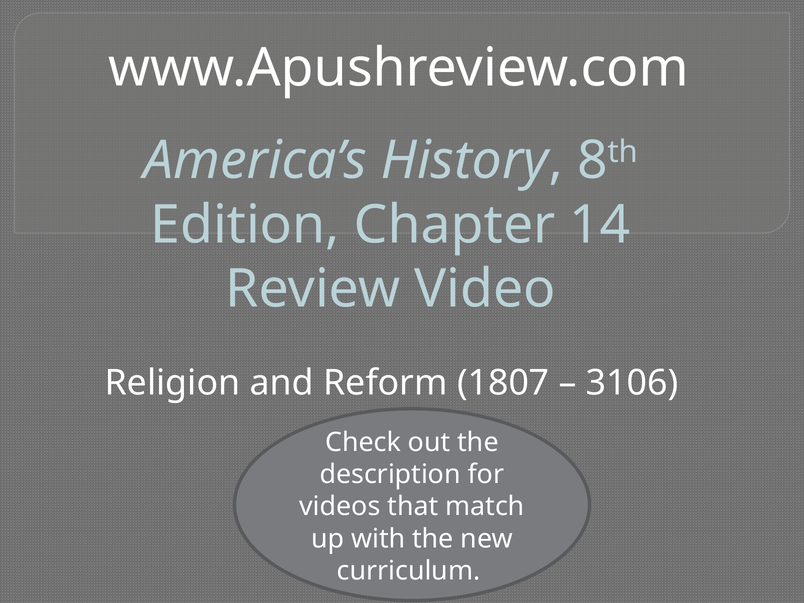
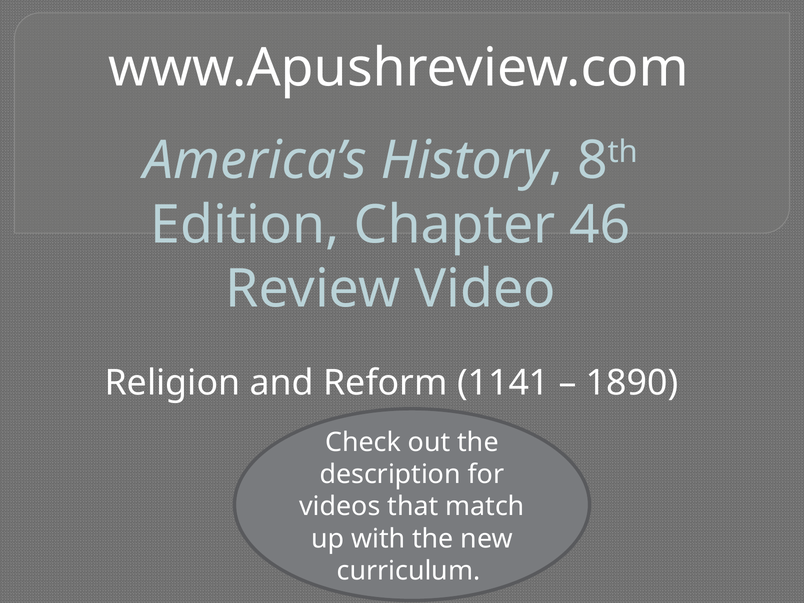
14: 14 -> 46 (600, 225)
1807: 1807 -> 1141 (503, 383)
3106: 3106 -> 1890 (632, 383)
